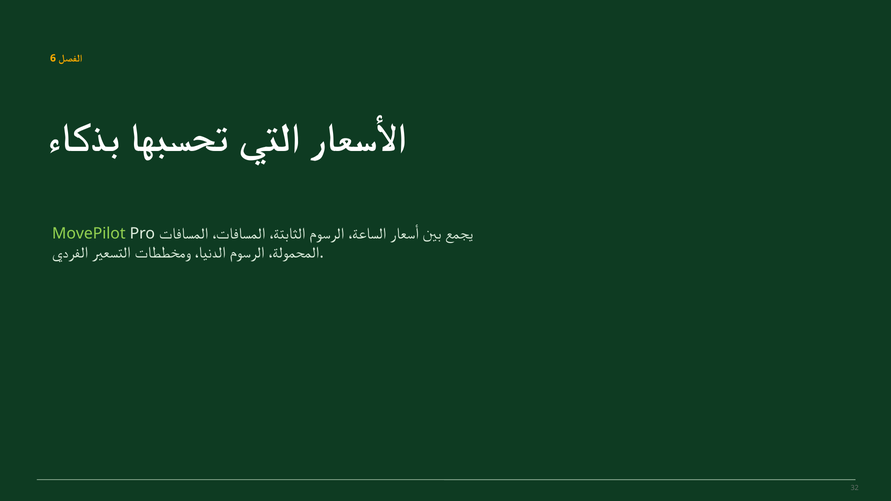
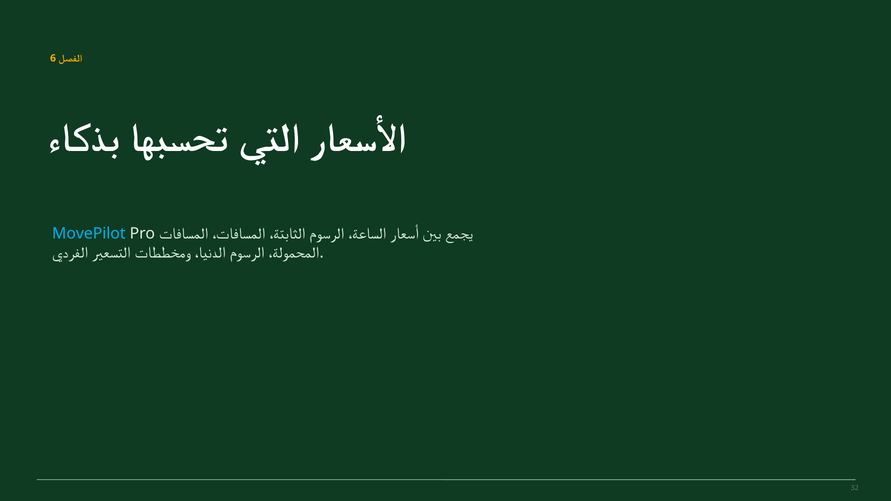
MovePilot colour: light green -> light blue (89, 234)
